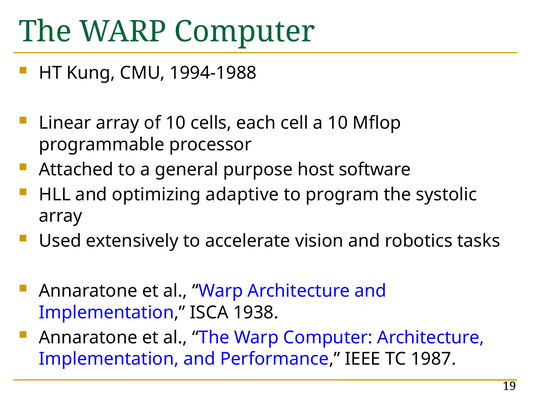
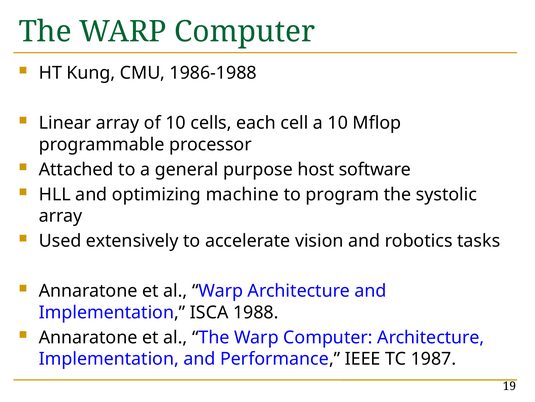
1994-1988: 1994-1988 -> 1986-1988 (213, 73)
adaptive: adaptive -> machine (242, 194)
1938: 1938 -> 1988 (256, 312)
